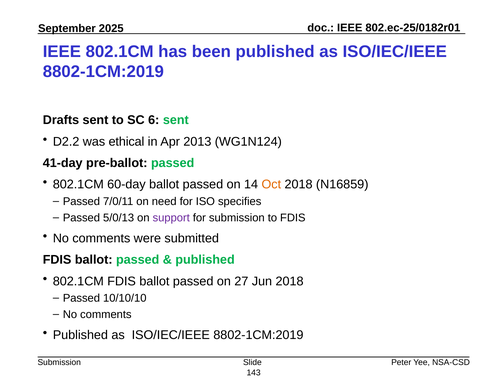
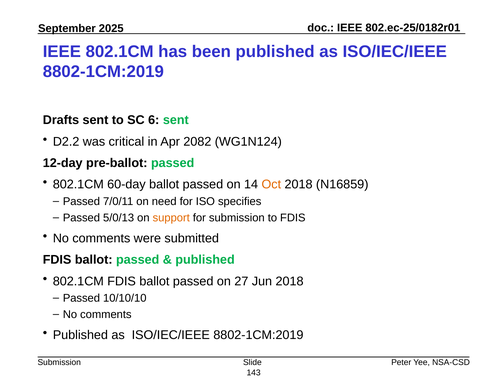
ethical: ethical -> critical (126, 141)
2013: 2013 -> 2082 (197, 141)
41-day: 41-day -> 12-day (63, 163)
support colour: purple -> orange (171, 217)
